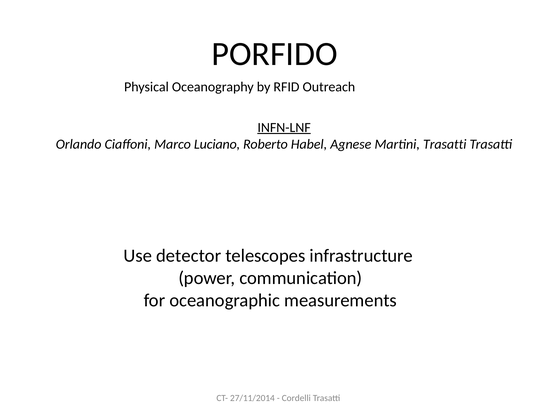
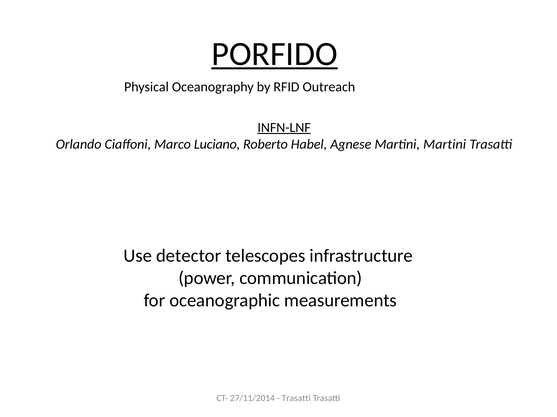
PORFIDO underline: none -> present (275, 54)
Martini Trasatti: Trasatti -> Martini (445, 144)
Cordelli: Cordelli -> Trasatti (296, 399)
